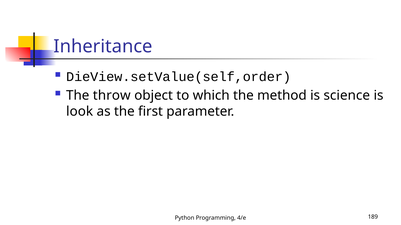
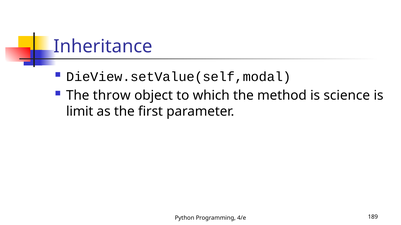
DieView.setValue(self,order: DieView.setValue(self,order -> DieView.setValue(self,modal (179, 77)
look: look -> limit (80, 112)
